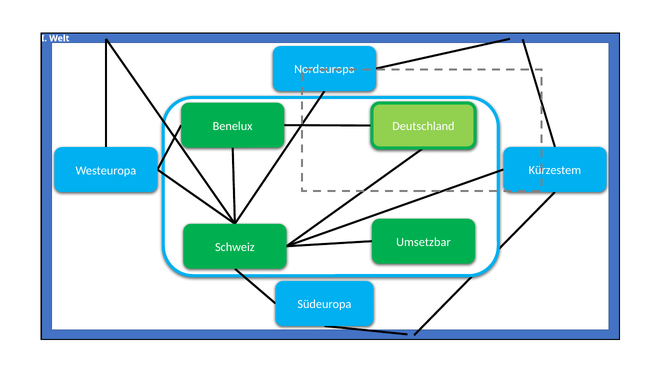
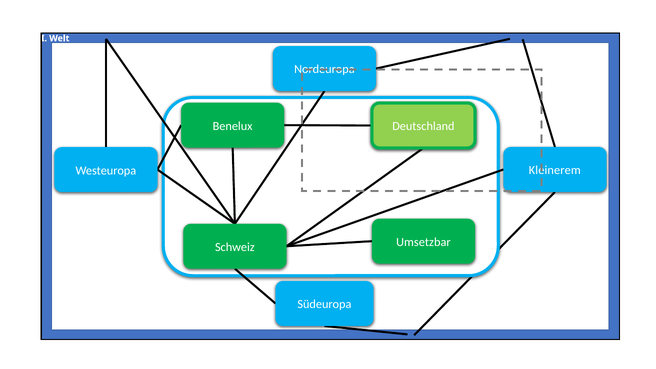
Kürzestem: Kürzestem -> Kleinerem (555, 170)
